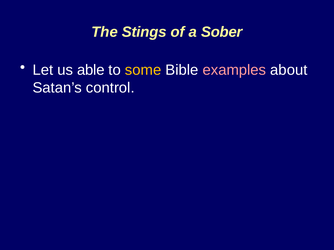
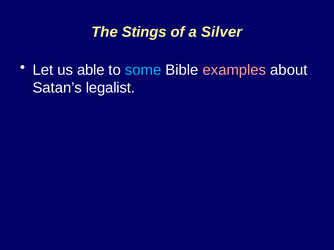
Sober: Sober -> Silver (222, 32)
some colour: yellow -> light blue (143, 70)
control: control -> legalist (110, 88)
